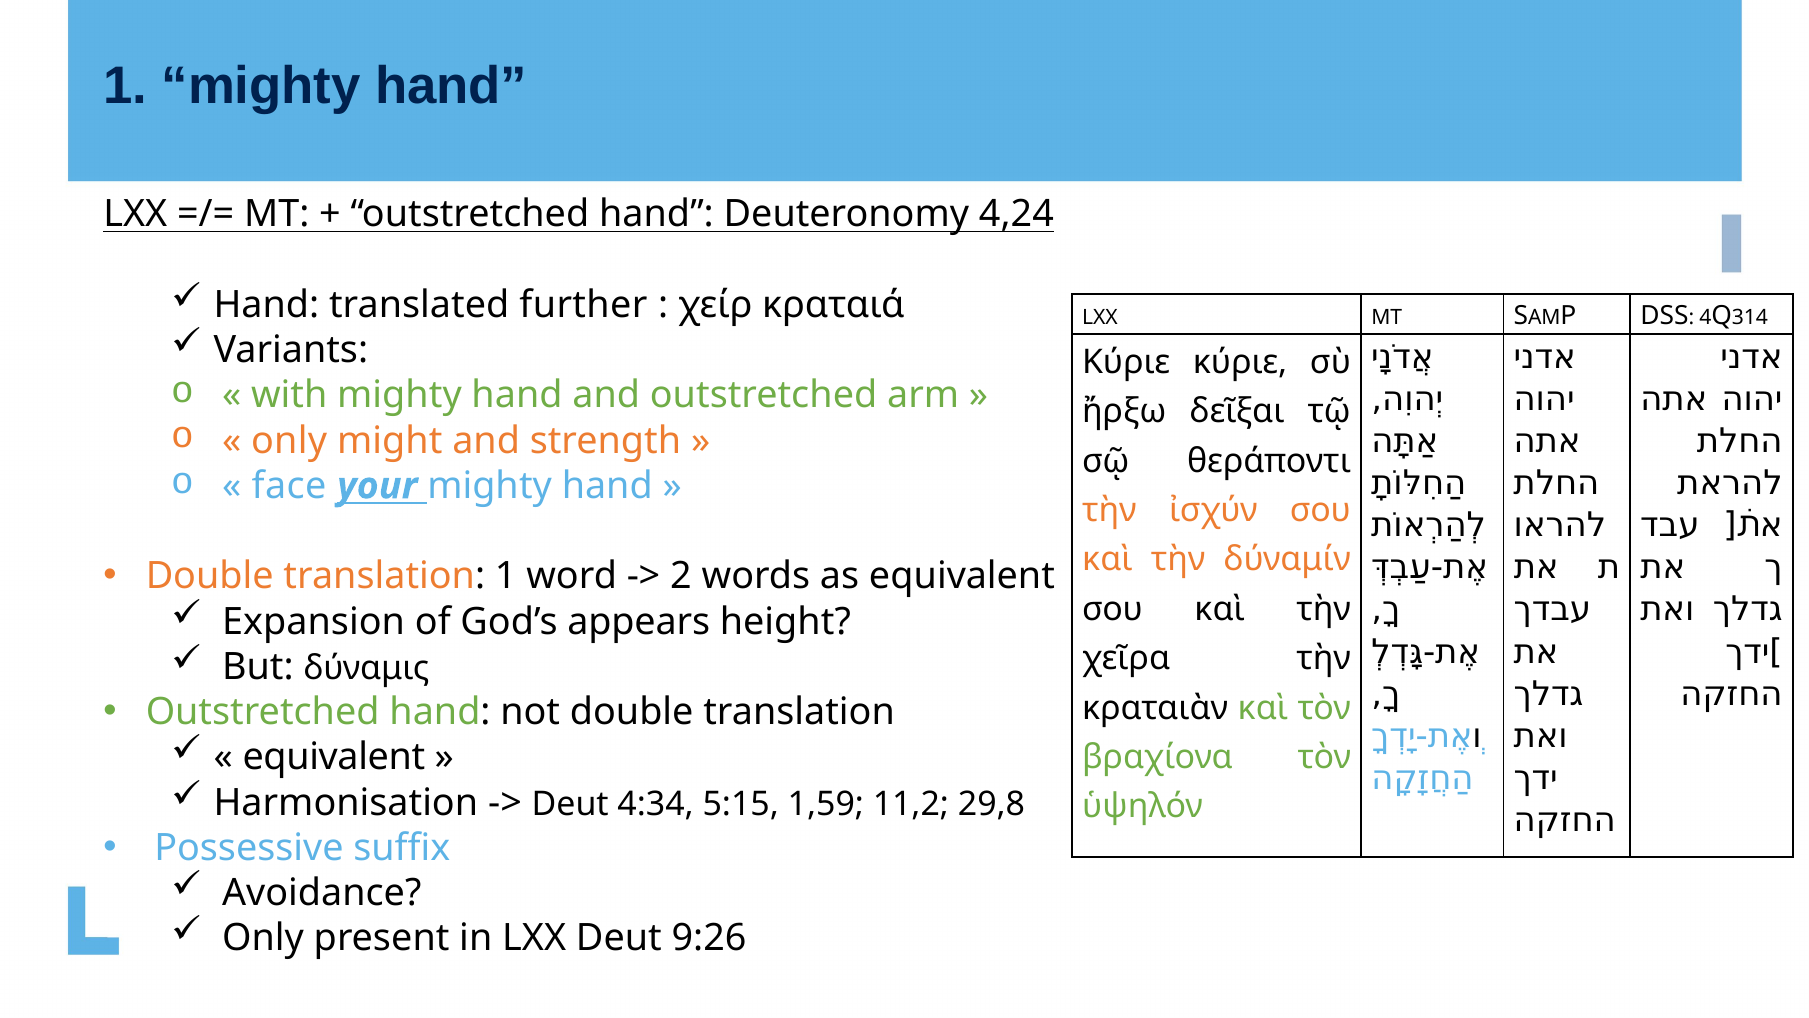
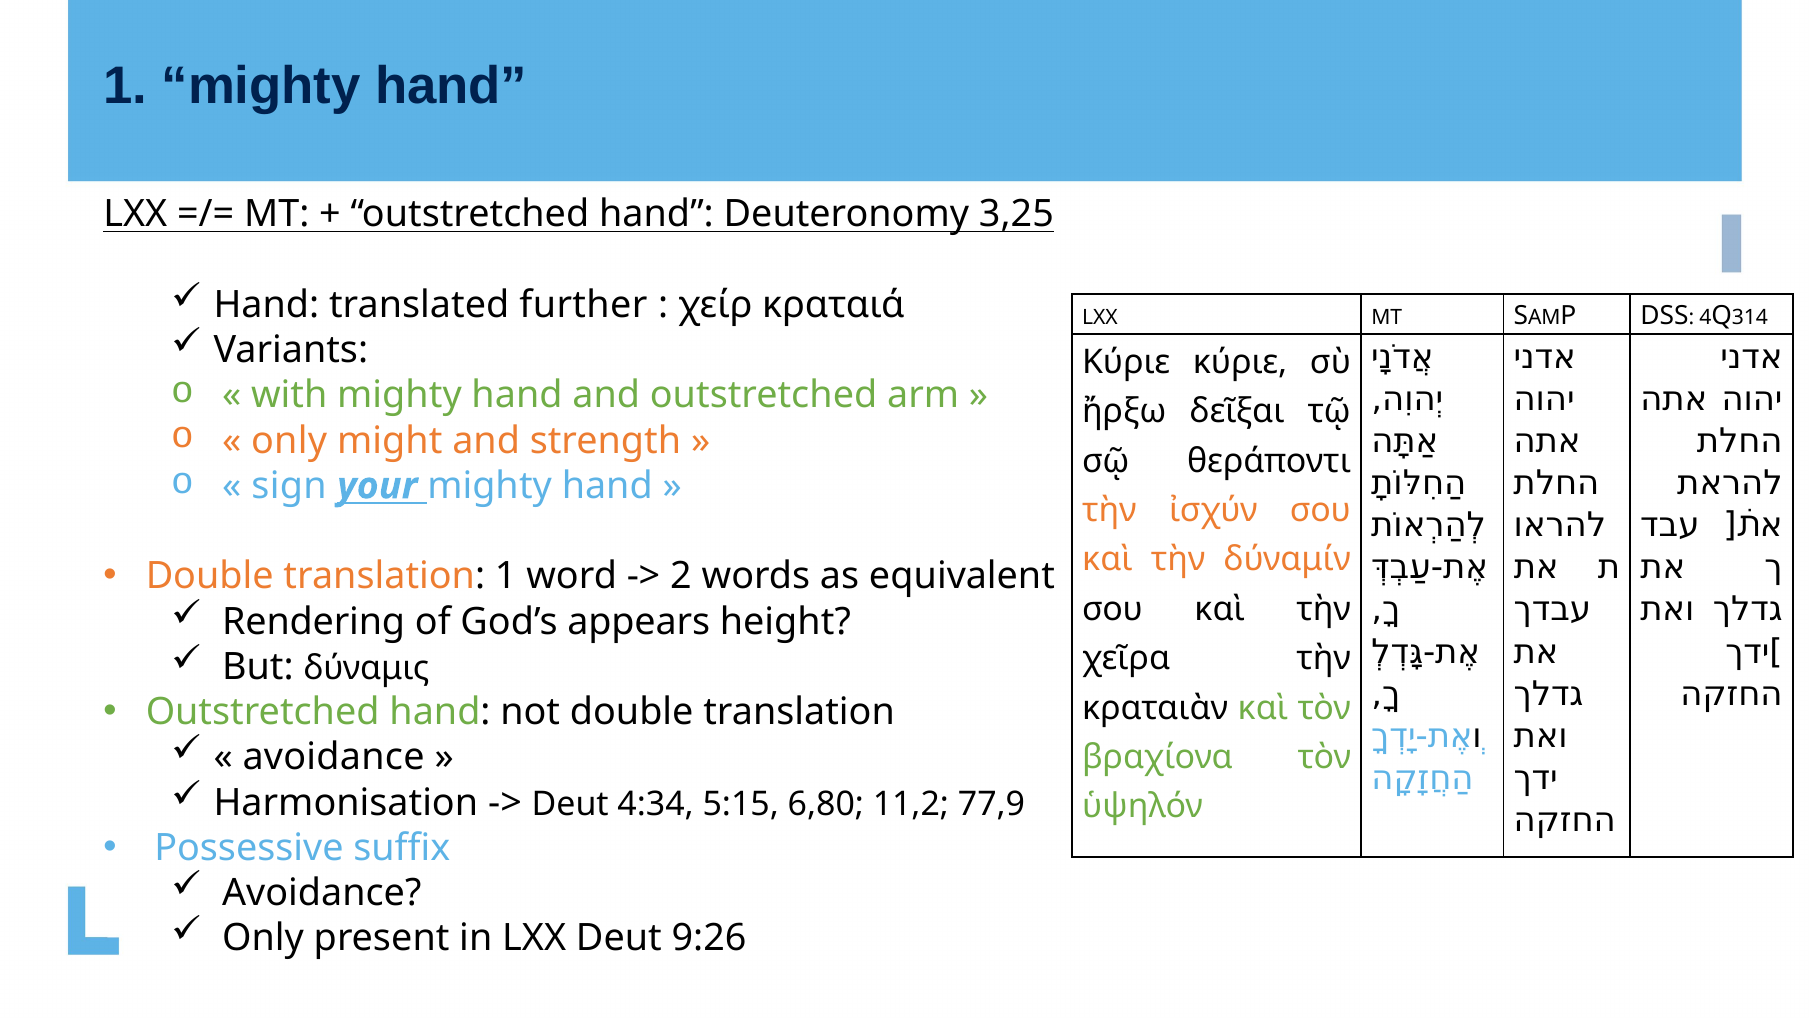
4,24: 4,24 -> 3,25 (1016, 214)
face: face -> sign (289, 486)
Expansion: Expansion -> Rendering (314, 621)
equivalent: equivalent -> avoidance (334, 757)
1,59: 1,59 -> 6,80 (826, 804)
29,8: 29,8 -> 77,9 (992, 804)
